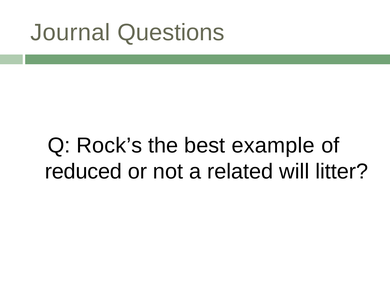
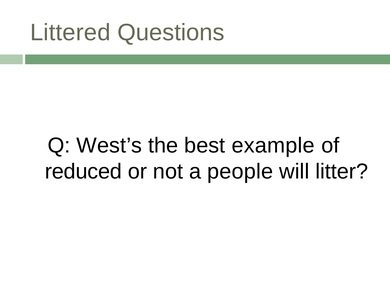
Journal: Journal -> Littered (70, 33)
Rock’s: Rock’s -> West’s (109, 146)
related: related -> people (240, 172)
